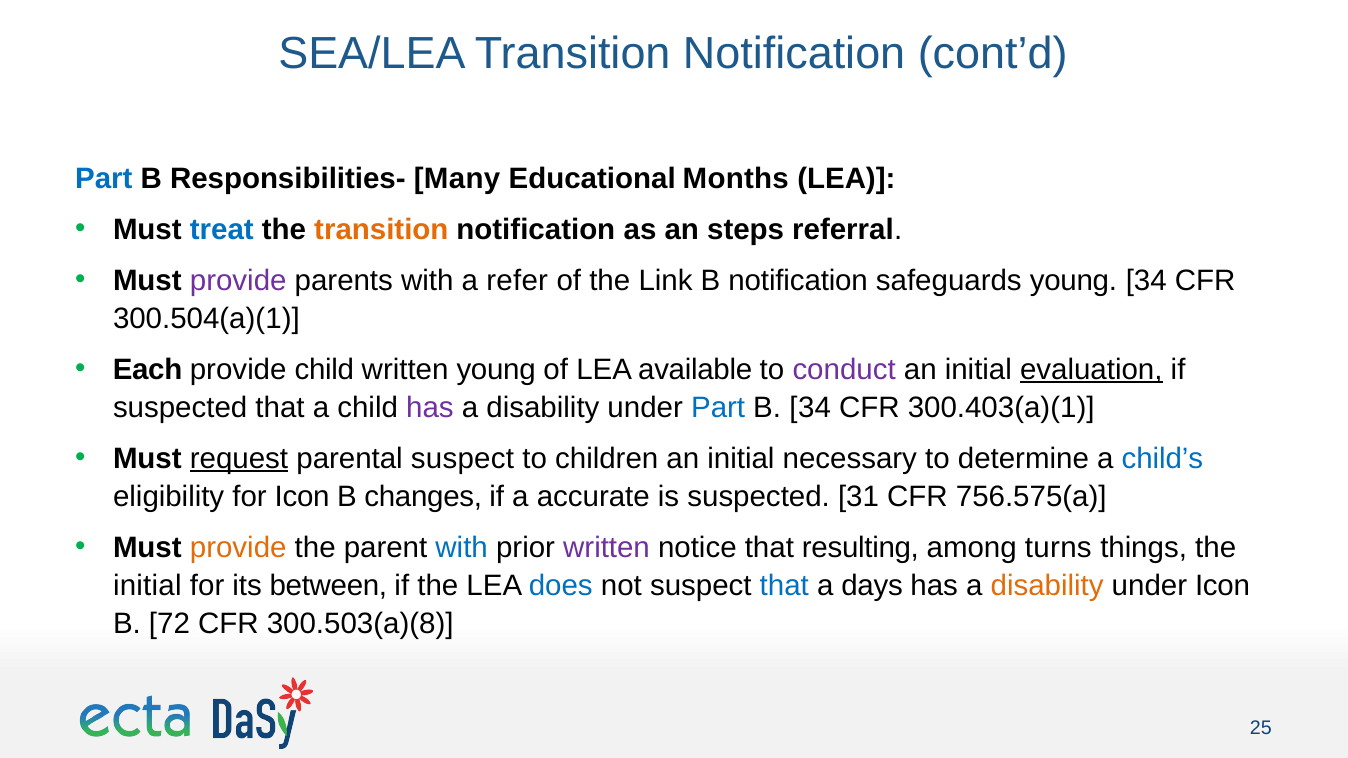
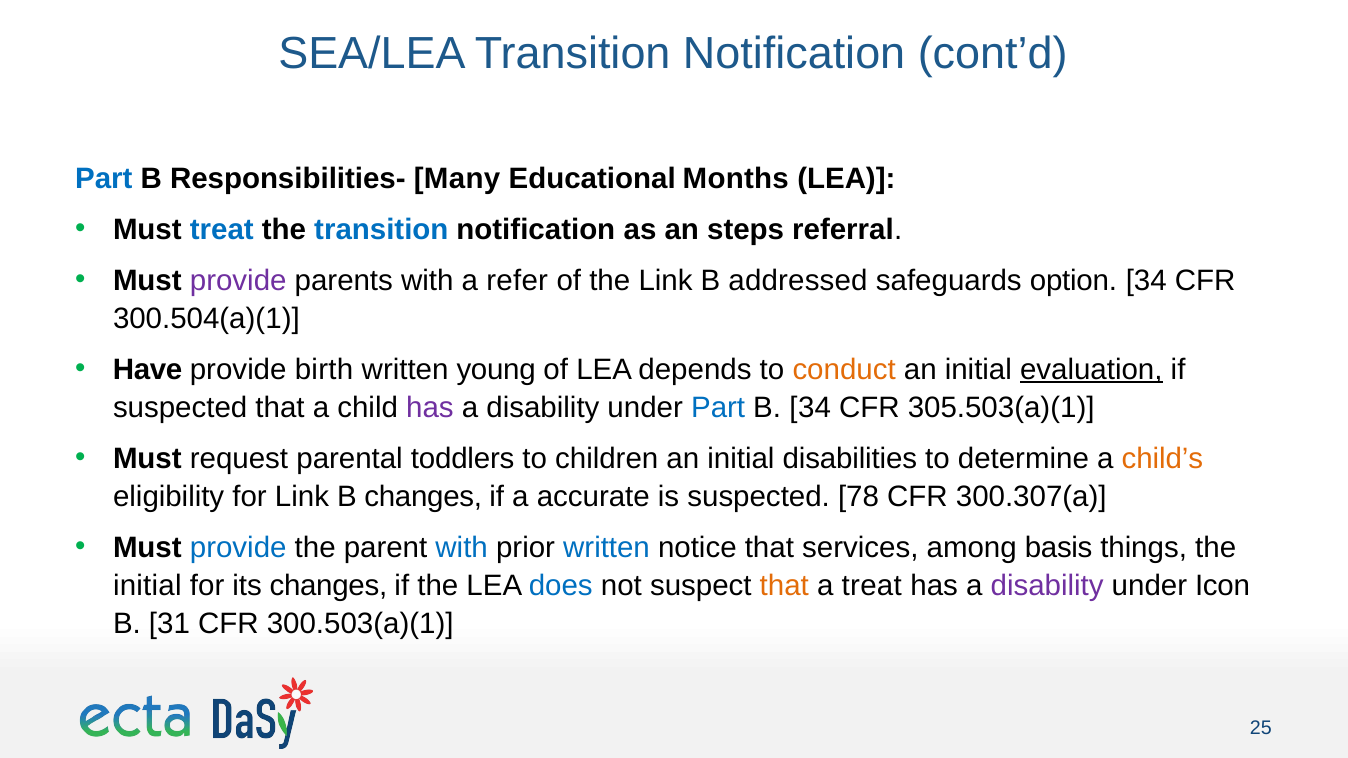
transition colour: orange -> blue (381, 230)
B notification: notification -> addressed (798, 281)
safeguards young: young -> option (1073, 281)
Each: Each -> Have (148, 370)
provide child: child -> birth (324, 370)
available: available -> depends (695, 370)
conduct colour: purple -> orange (844, 370)
300.403(a)(1: 300.403(a)(1 -> 305.503(a)(1 (1001, 408)
request underline: present -> none (239, 459)
parental suspect: suspect -> toddlers (463, 459)
necessary: necessary -> disabilities (850, 459)
child’s colour: blue -> orange (1162, 459)
for Icon: Icon -> Link (302, 497)
31: 31 -> 78 (858, 497)
756.575(a: 756.575(a -> 300.307(a (1031, 497)
provide colour: orange -> blue (238, 548)
written colour: purple -> blue (607, 548)
resulting: resulting -> services (860, 548)
turns: turns -> basis (1059, 548)
its between: between -> changes (328, 586)
that colour: blue -> orange (784, 586)
a days: days -> treat (872, 586)
disability colour: orange -> purple (1047, 586)
72: 72 -> 31 (169, 624)
300.503(a)(8: 300.503(a)(8 -> 300.503(a)(1 (360, 624)
